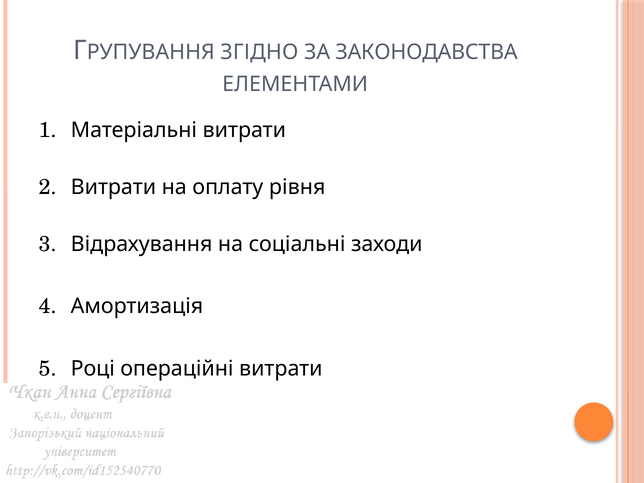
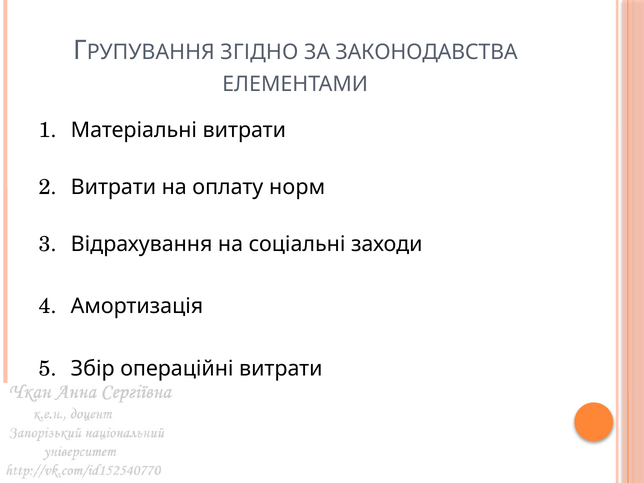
рівня: рівня -> норм (297, 187)
Році: Році -> Збір (93, 369)
